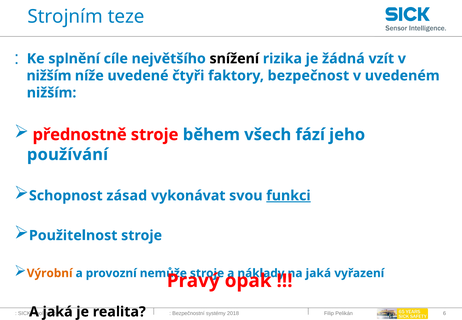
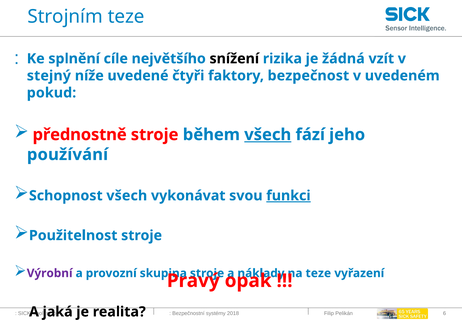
nižším: nižším -> stejný (49, 76)
nižším: nižším -> pokud (52, 93)
všech underline: none -> present (268, 135)
Schopnost zásad: zásad -> všech (127, 196)
Výrobní colour: orange -> purple (50, 273)
nemůže: nemůže -> skupina (163, 273)
na jaká: jaká -> teze (318, 273)
